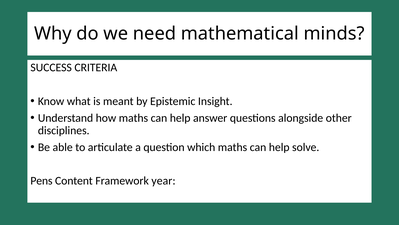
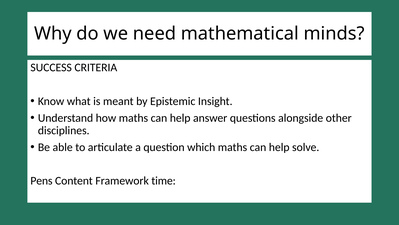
year: year -> time (164, 180)
